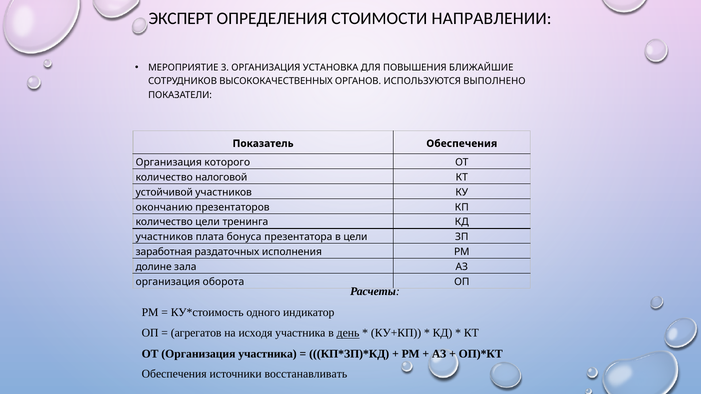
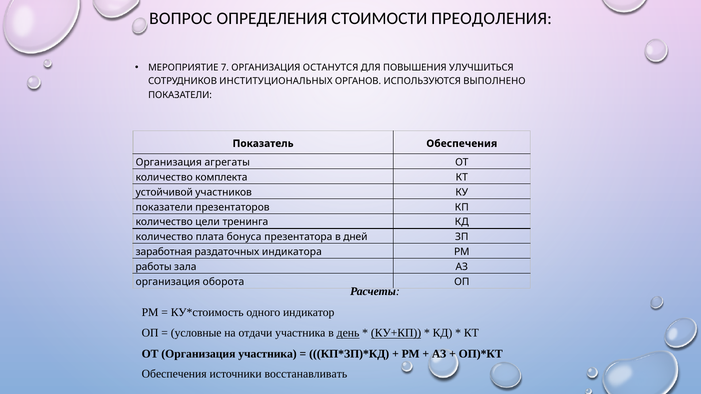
ЭКСПЕРТ: ЭКСПЕРТ -> ВОПРОС (181, 18)
НАПРАВЛЕНИИ: НАПРАВЛЕНИИ -> ПРЕОДОЛЕНИЯ (492, 18)
3: 3 -> 7 (225, 68)
УСТАНОВКА: УСТАНОВКА -> ОСТАНУТСЯ (331, 68)
БЛИЖАЙШИЕ: БЛИЖАЙШИЕ -> УЛУЧШИТЬСЯ (481, 68)
ВЫСОКОКАЧЕСТВЕННЫХ: ВЫСОКОКАЧЕСТВЕННЫХ -> ИНСТИТУЦИОНАЛЬНЫХ (276, 81)
которого: которого -> агрегаты (227, 163)
налоговой: налоговой -> комплекта (221, 178)
окончанию: окончанию -> показатели (164, 207)
участников: участников -> количество (164, 237)
в цели: цели -> дней (355, 237)
исполнения: исполнения -> индикатора (292, 252)
долине: долине -> работы (154, 267)
агрегатов: агрегатов -> условные (196, 333)
исходя: исходя -> отдачи (255, 333)
КУ+КП underline: none -> present (396, 333)
